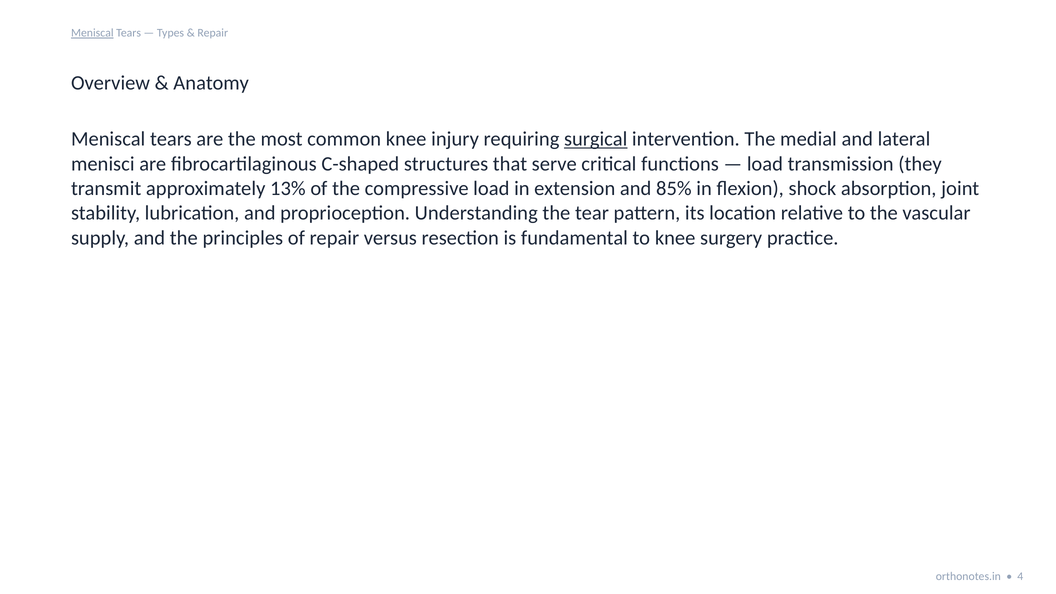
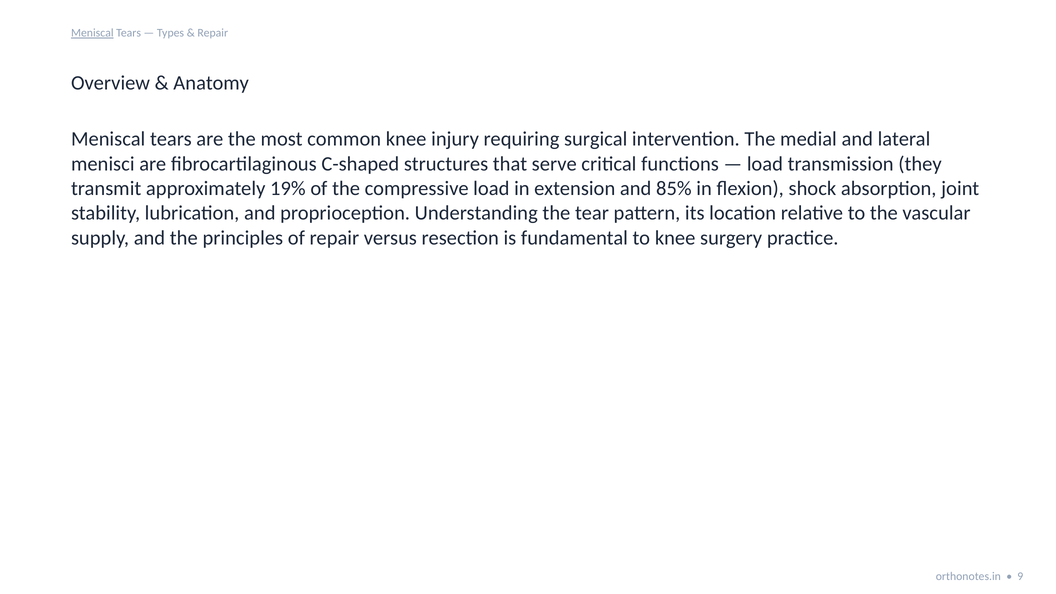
surgical underline: present -> none (596, 139)
13%: 13% -> 19% (288, 188)
4: 4 -> 9 (1020, 576)
